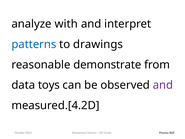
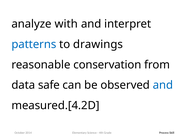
demonstrate: demonstrate -> conservation (107, 65)
toys: toys -> safe (49, 85)
and colour: purple -> blue (163, 85)
